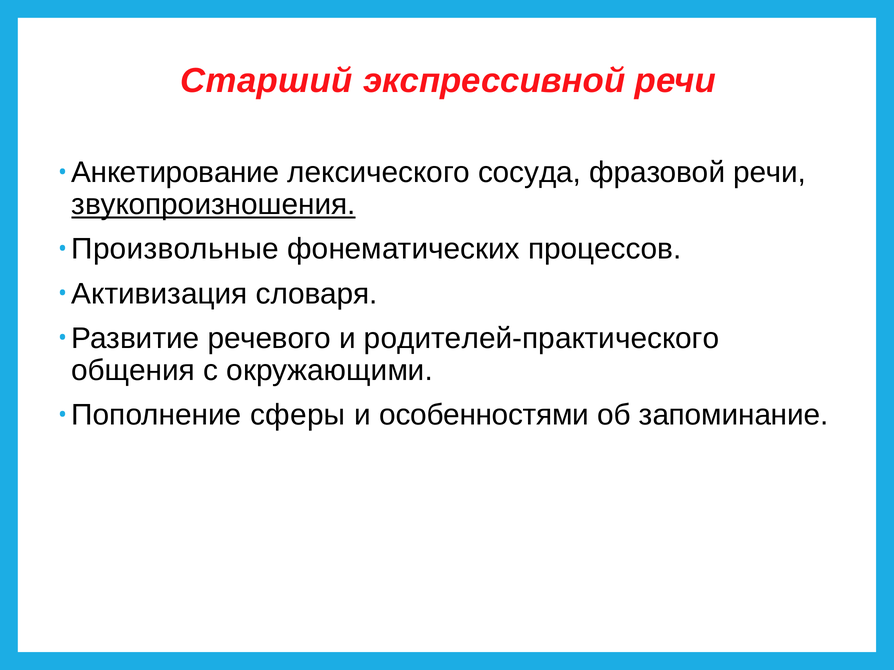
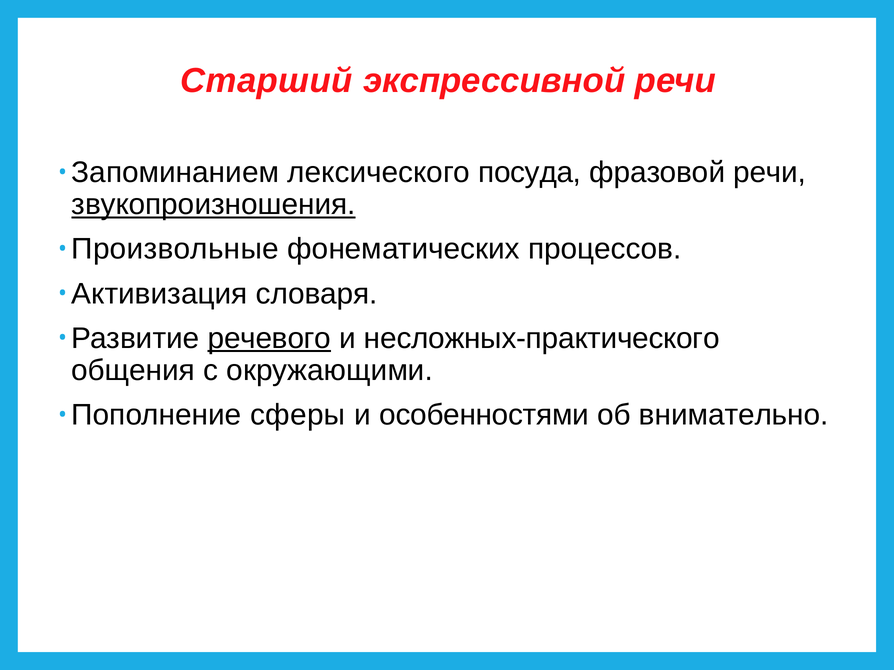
Анкетирование: Анкетирование -> Запоминанием (175, 173)
сосуда: сосуда -> посуда (530, 173)
речевого underline: none -> present (269, 339)
родителей-практического: родителей-практического -> несложных-практического (542, 339)
запоминание: запоминание -> внимательно (734, 415)
